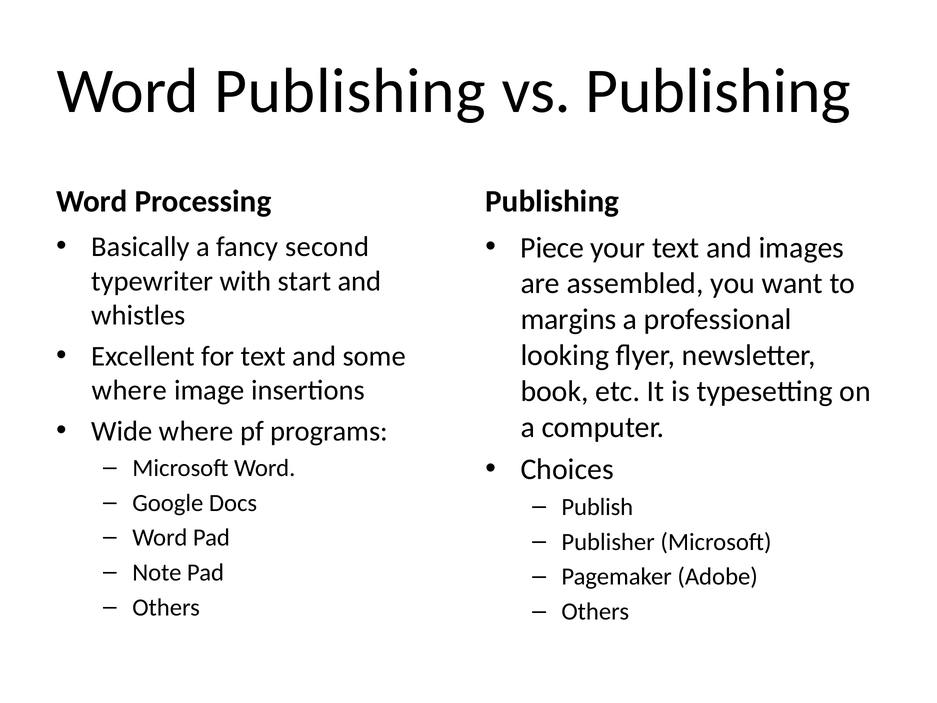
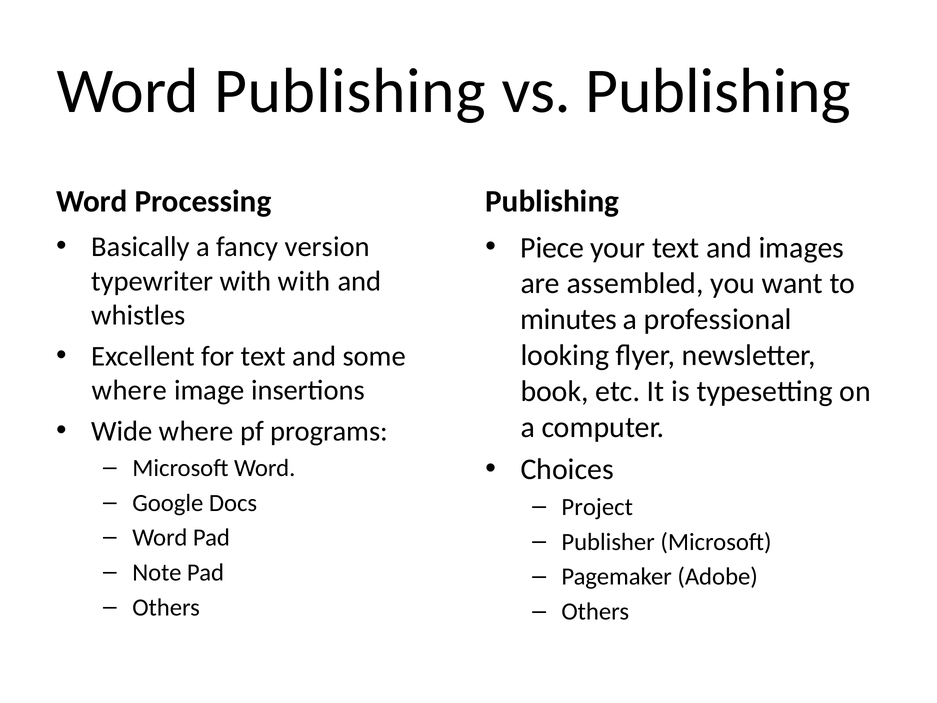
second: second -> version (327, 247)
with start: start -> with (304, 281)
margins: margins -> minutes (568, 319)
Publish: Publish -> Project (597, 507)
